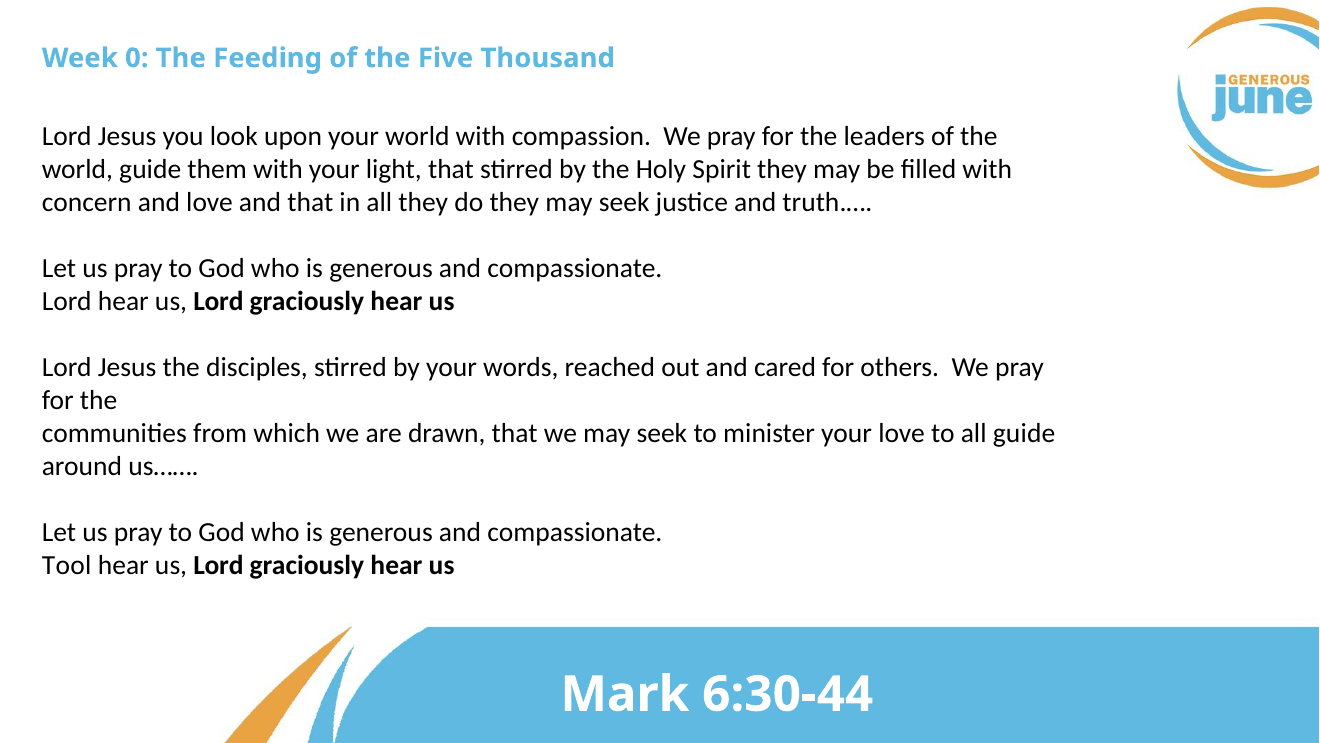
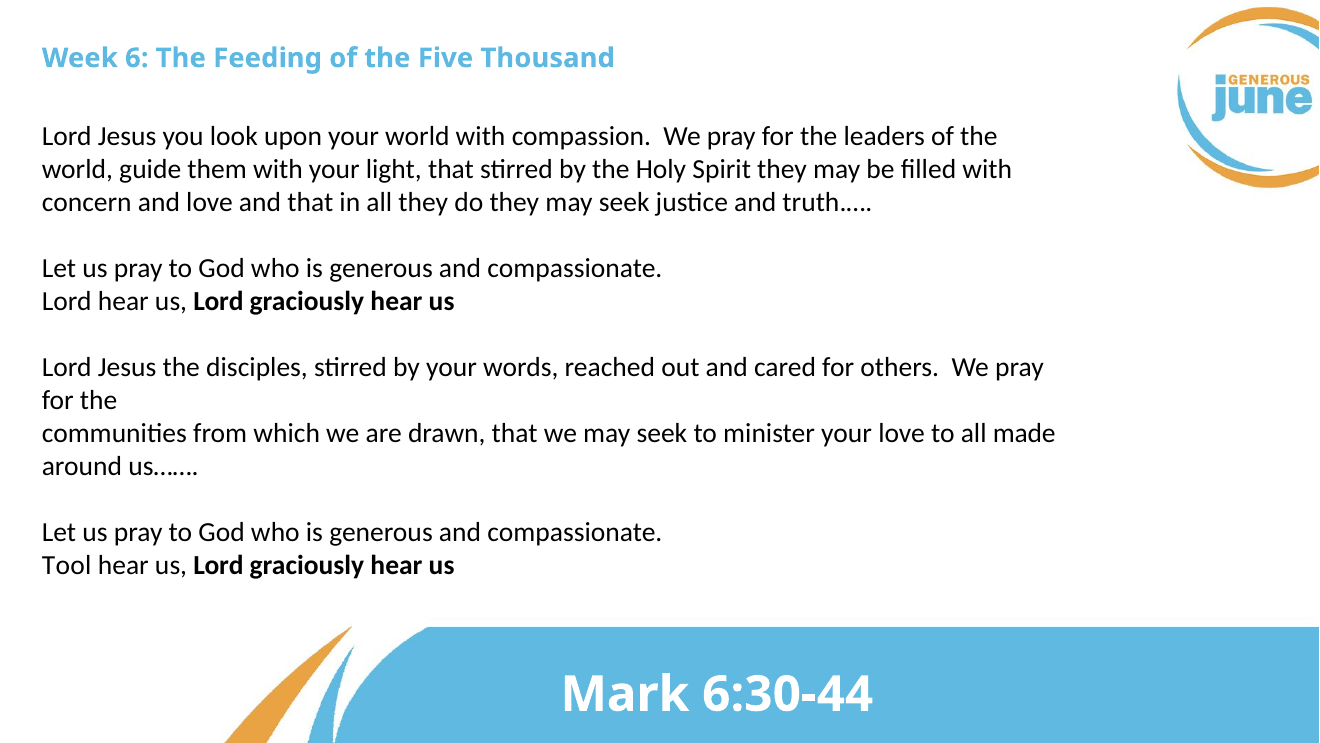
0: 0 -> 6 (137, 58)
all guide: guide -> made (1024, 433)
